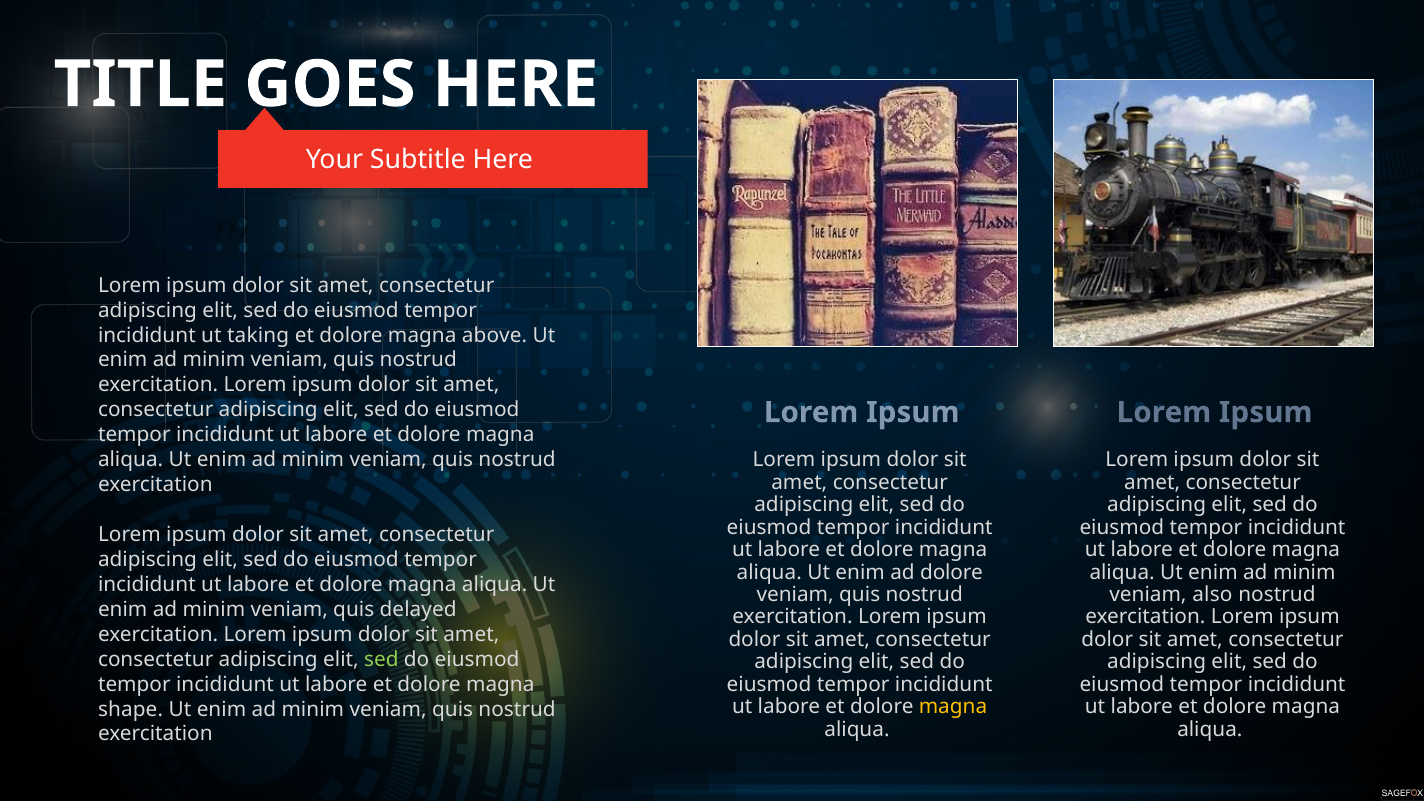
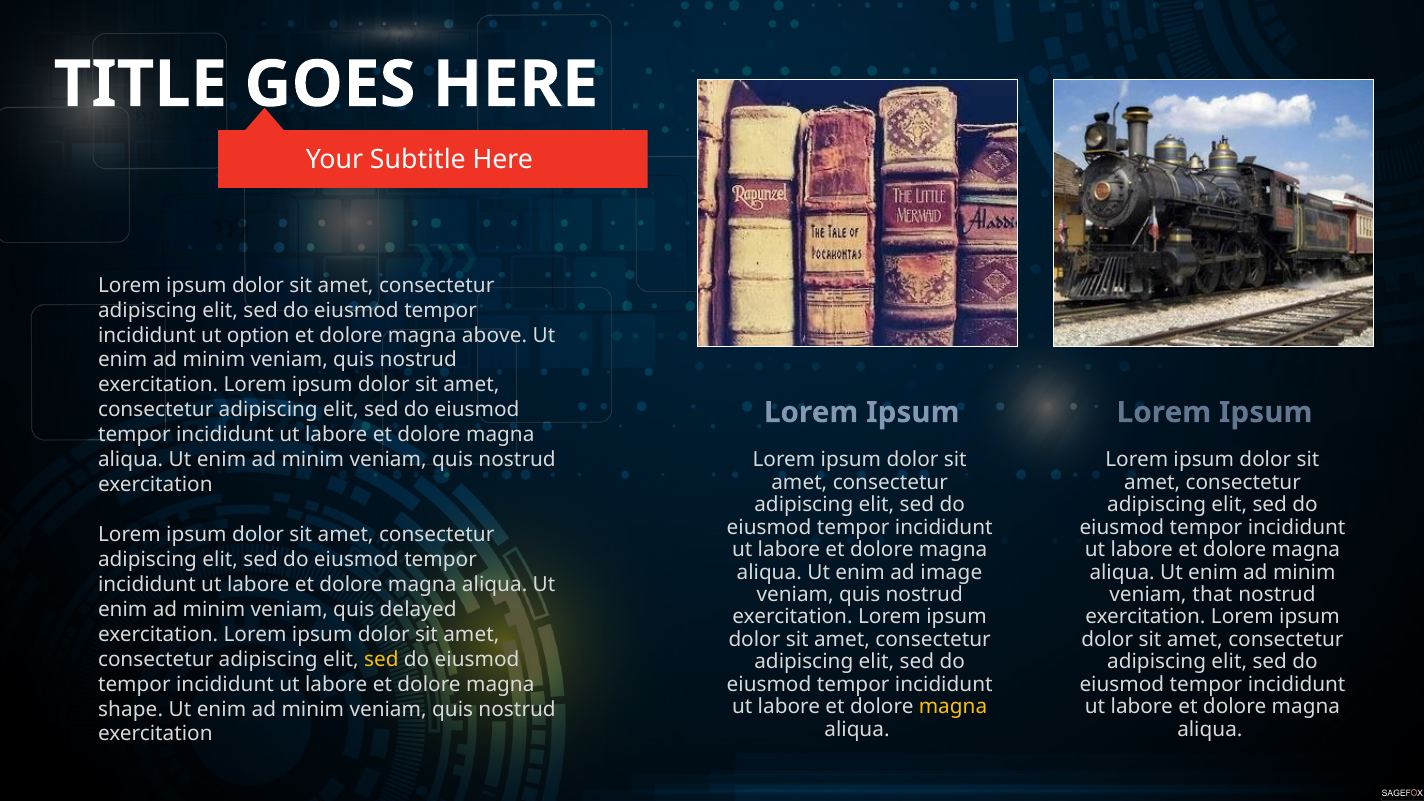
taking: taking -> option (258, 335)
ad dolore: dolore -> image (951, 572)
also: also -> that (1212, 595)
sed colour: light green -> yellow (381, 659)
